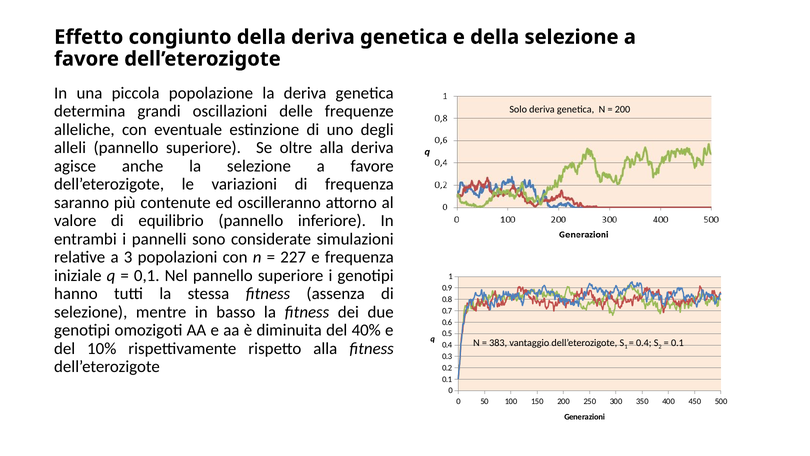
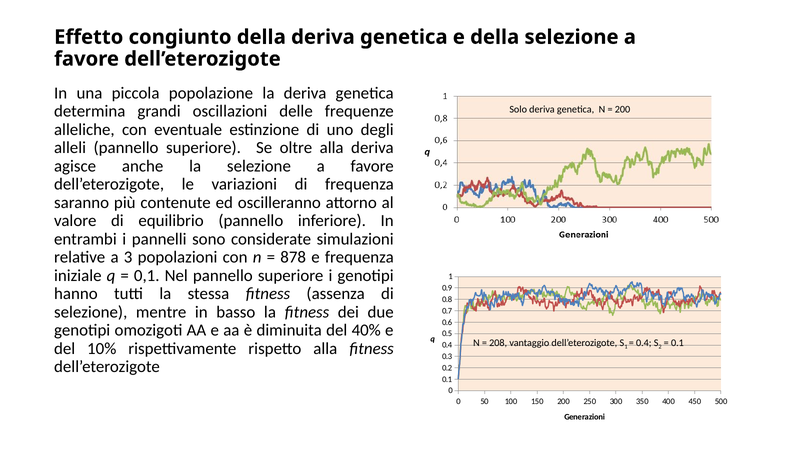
227: 227 -> 878 (293, 257)
383: 383 -> 208 (498, 342)
